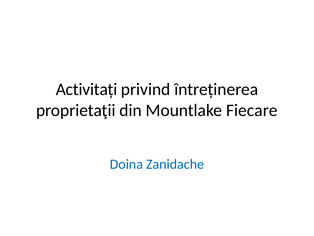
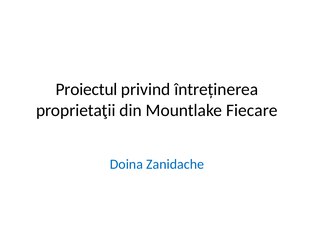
Activitați: Activitați -> Proiectul (87, 89)
